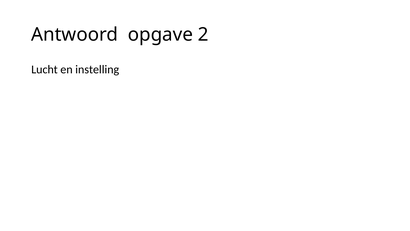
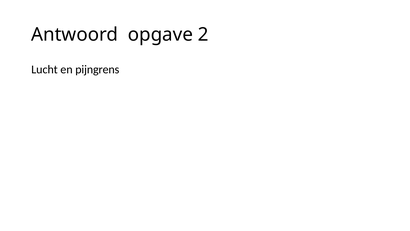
instelling: instelling -> pijngrens (97, 69)
